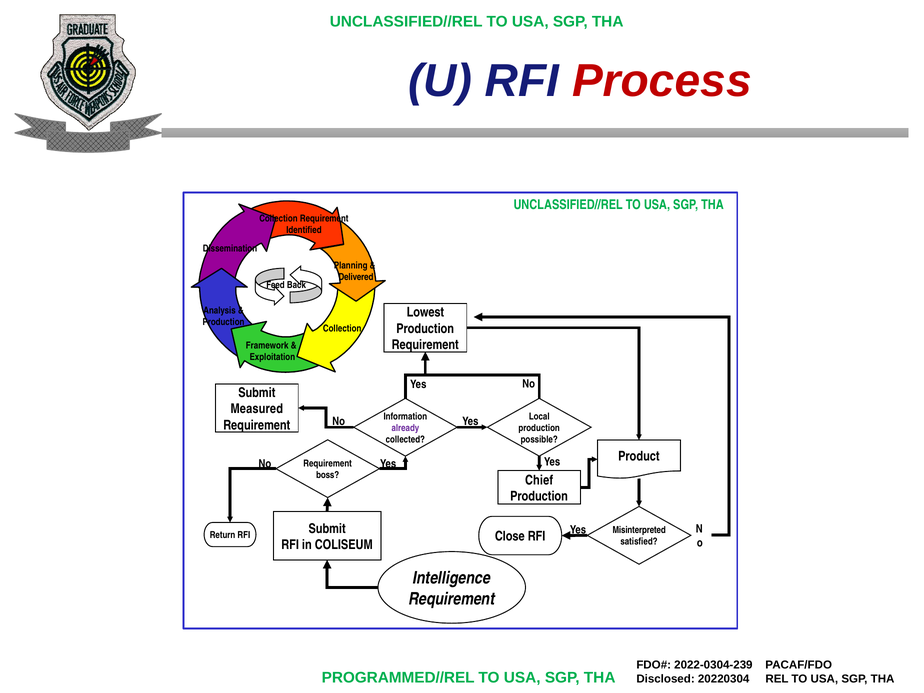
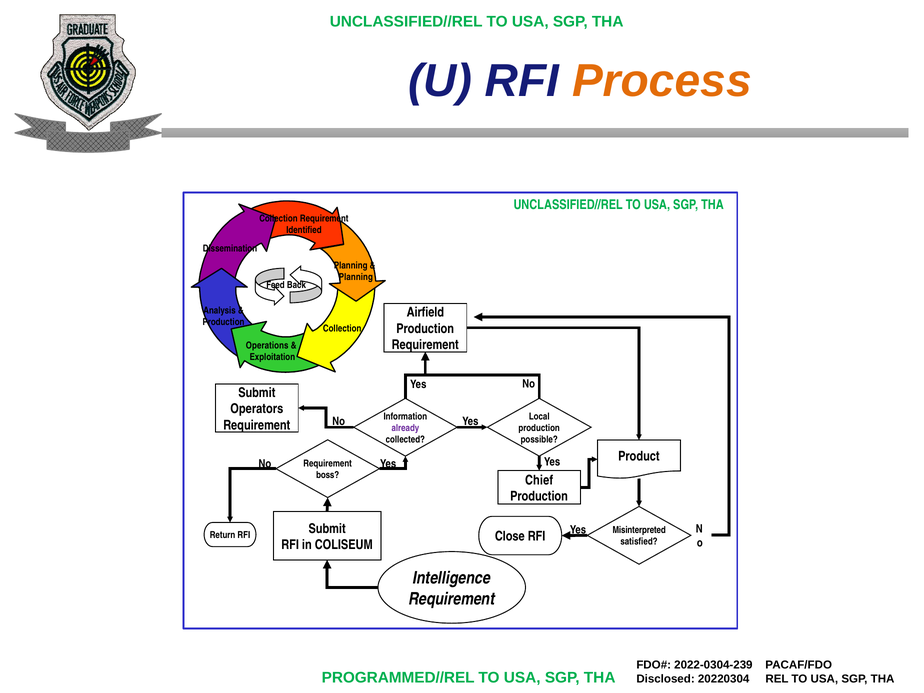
Process colour: red -> orange (662, 81)
Delivered: Delivered -> Planning (356, 277)
Lowest: Lowest -> Airfield (425, 313)
Framework: Framework -> Operations (267, 346)
Measured: Measured -> Operators (257, 409)
